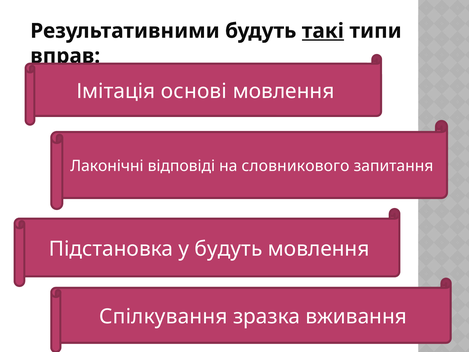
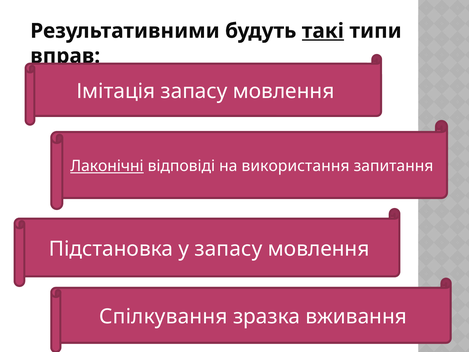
Імітація основі: основі -> запасу (194, 91)
Лаконічні underline: none -> present (107, 166)
словникового: словникового -> використання (296, 166)
у будуть: будуть -> запасу (228, 249)
